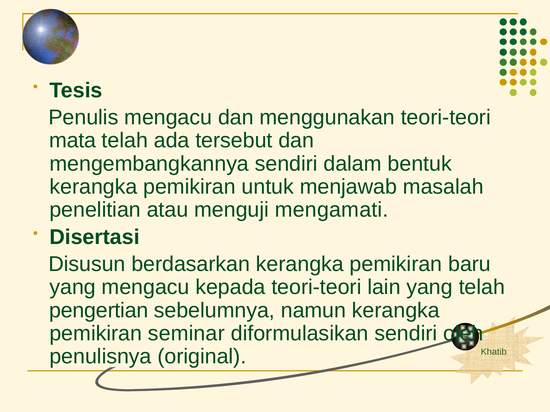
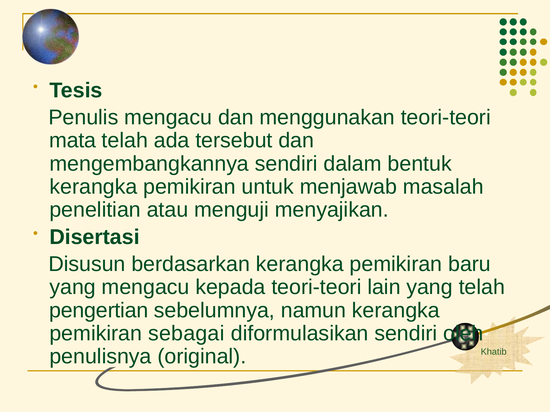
mengamati: mengamati -> menyajikan (332, 210)
seminar: seminar -> sebagai (186, 334)
